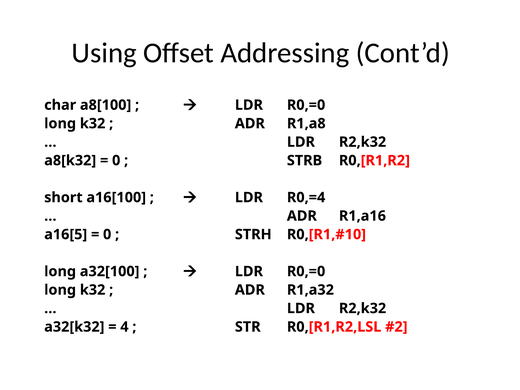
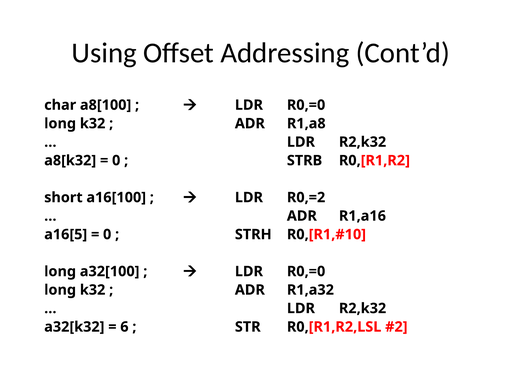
R0,=4: R0,=4 -> R0,=2 (306, 197)
4: 4 -> 6 (124, 327)
